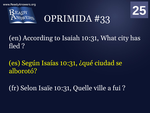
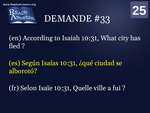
OPRIMIDA: OPRIMIDA -> DEMANDE (68, 19)
